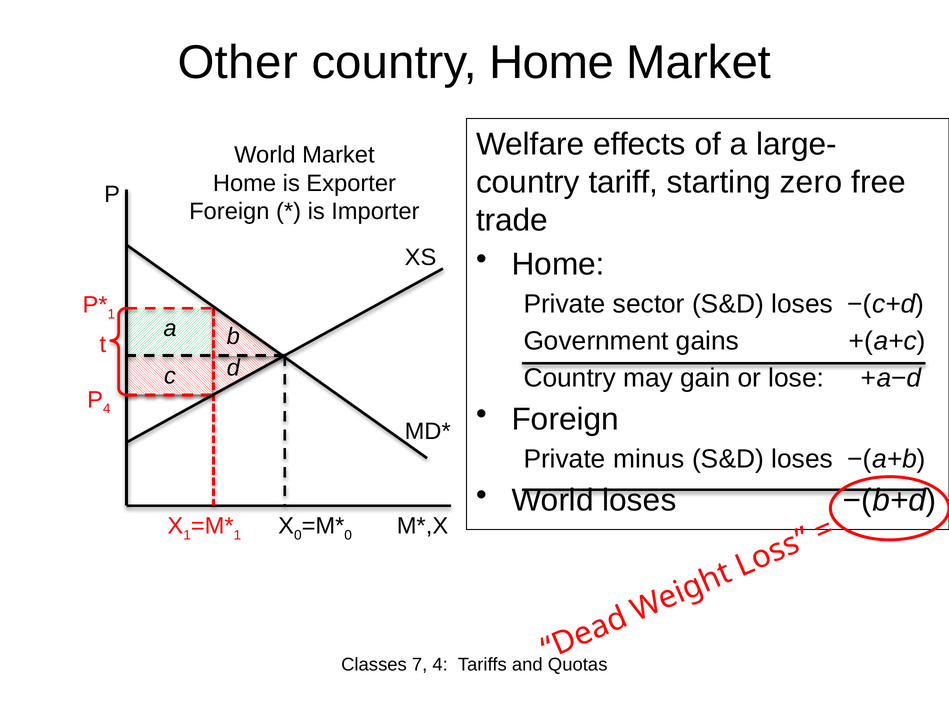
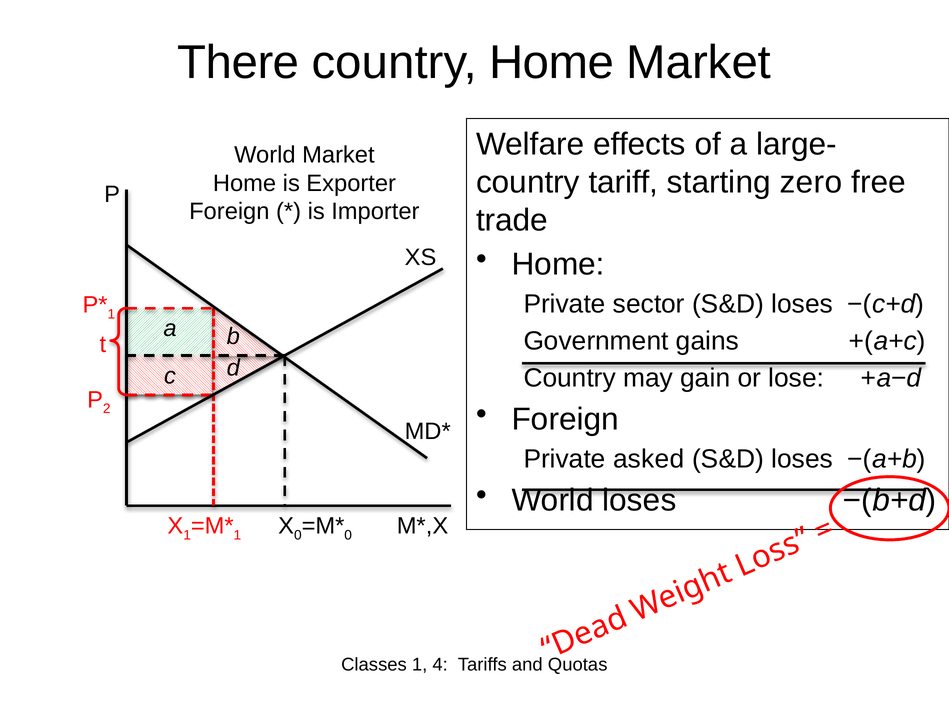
Other: Other -> There (238, 63)
P 4: 4 -> 2 (107, 409)
minus: minus -> asked (649, 459)
Classes 7: 7 -> 1 (420, 665)
